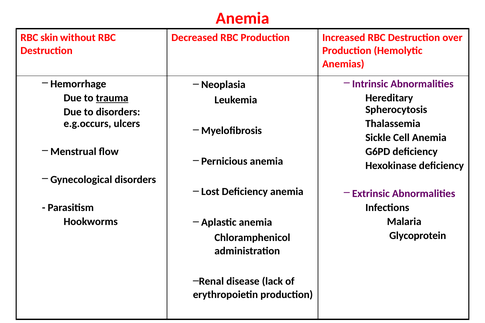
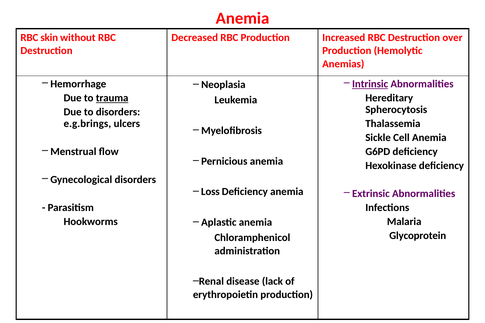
Intrinsic underline: none -> present (370, 84)
e.g.occurs: e.g.occurs -> e.g.brings (87, 124)
Lost: Lost -> Loss (210, 192)
